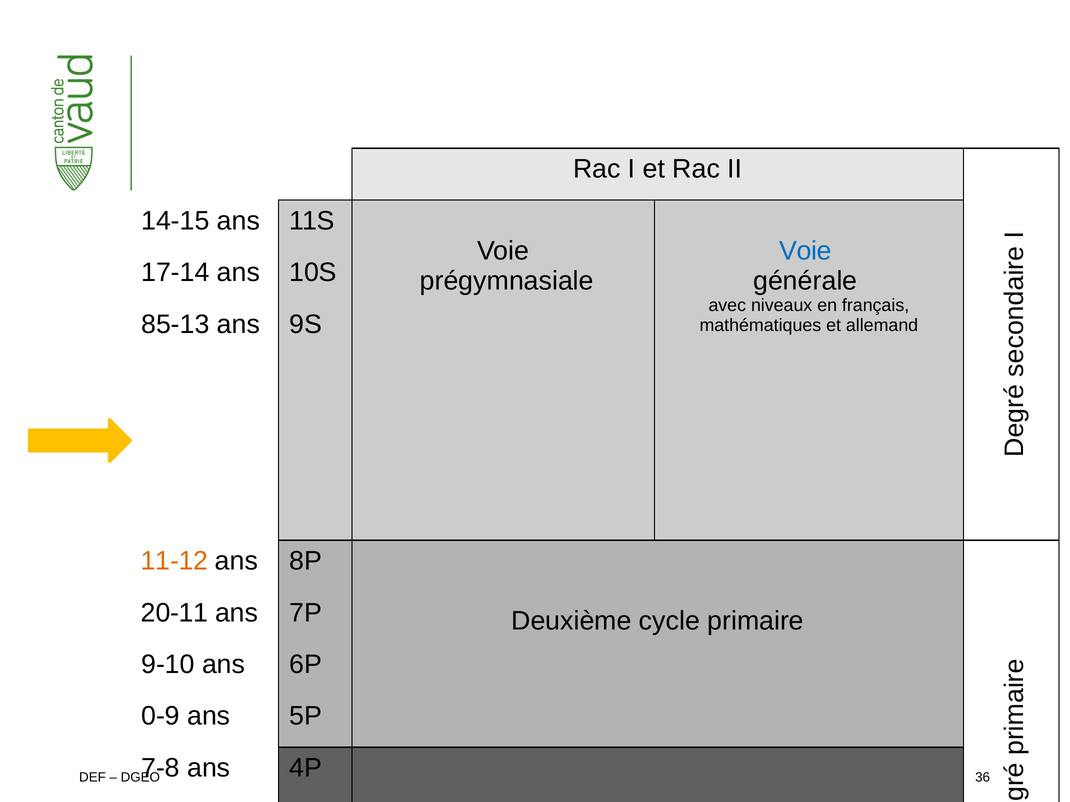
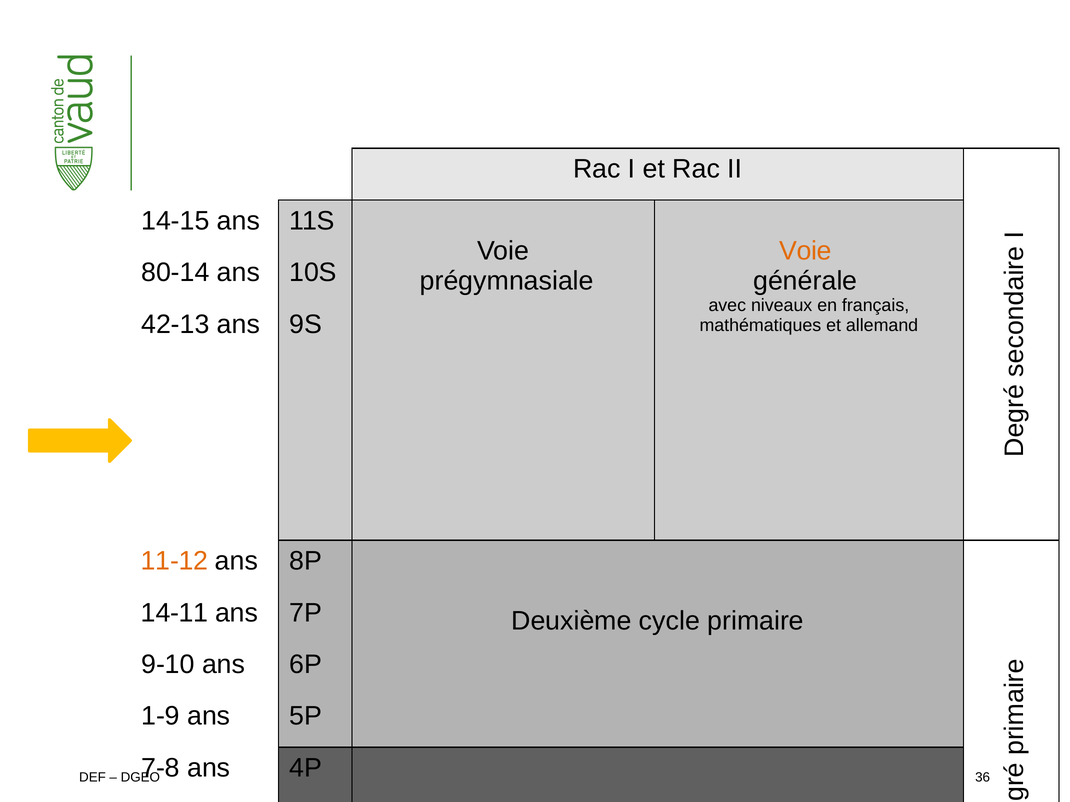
Voie colour: blue -> orange (805, 251)
17-14: 17-14 -> 80-14 (175, 273)
85-13: 85-13 -> 42-13 (175, 325)
20-11: 20-11 -> 14-11 (175, 613)
0-9: 0-9 -> 1-9 (161, 717)
